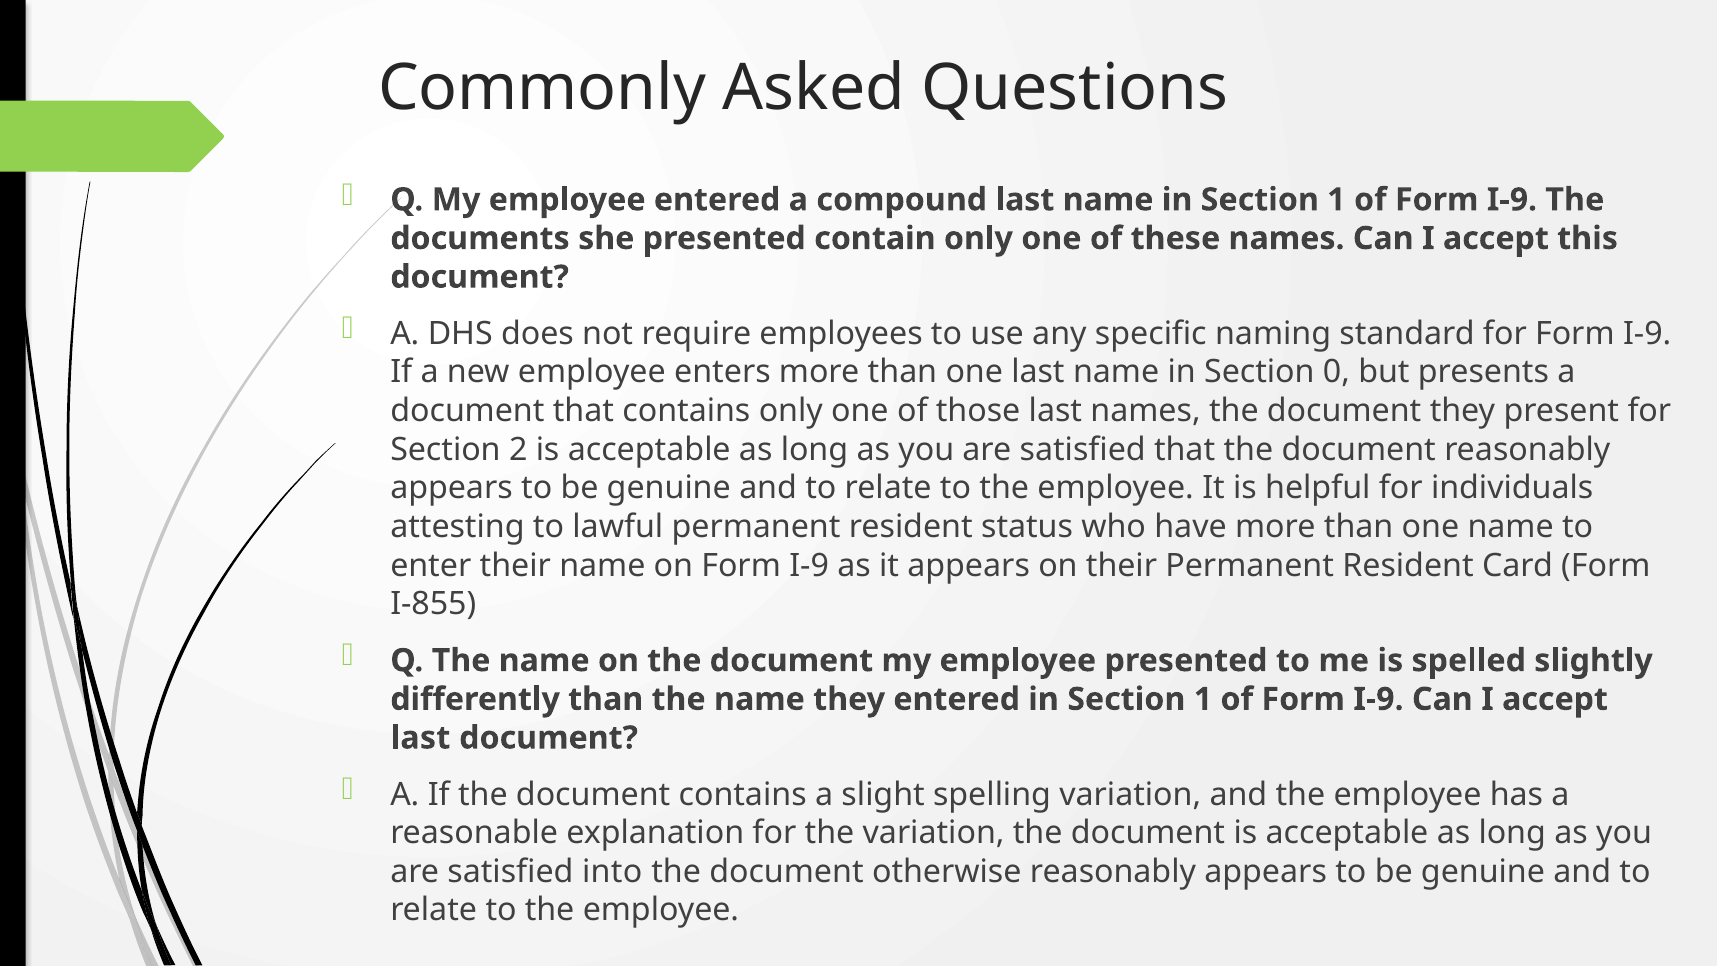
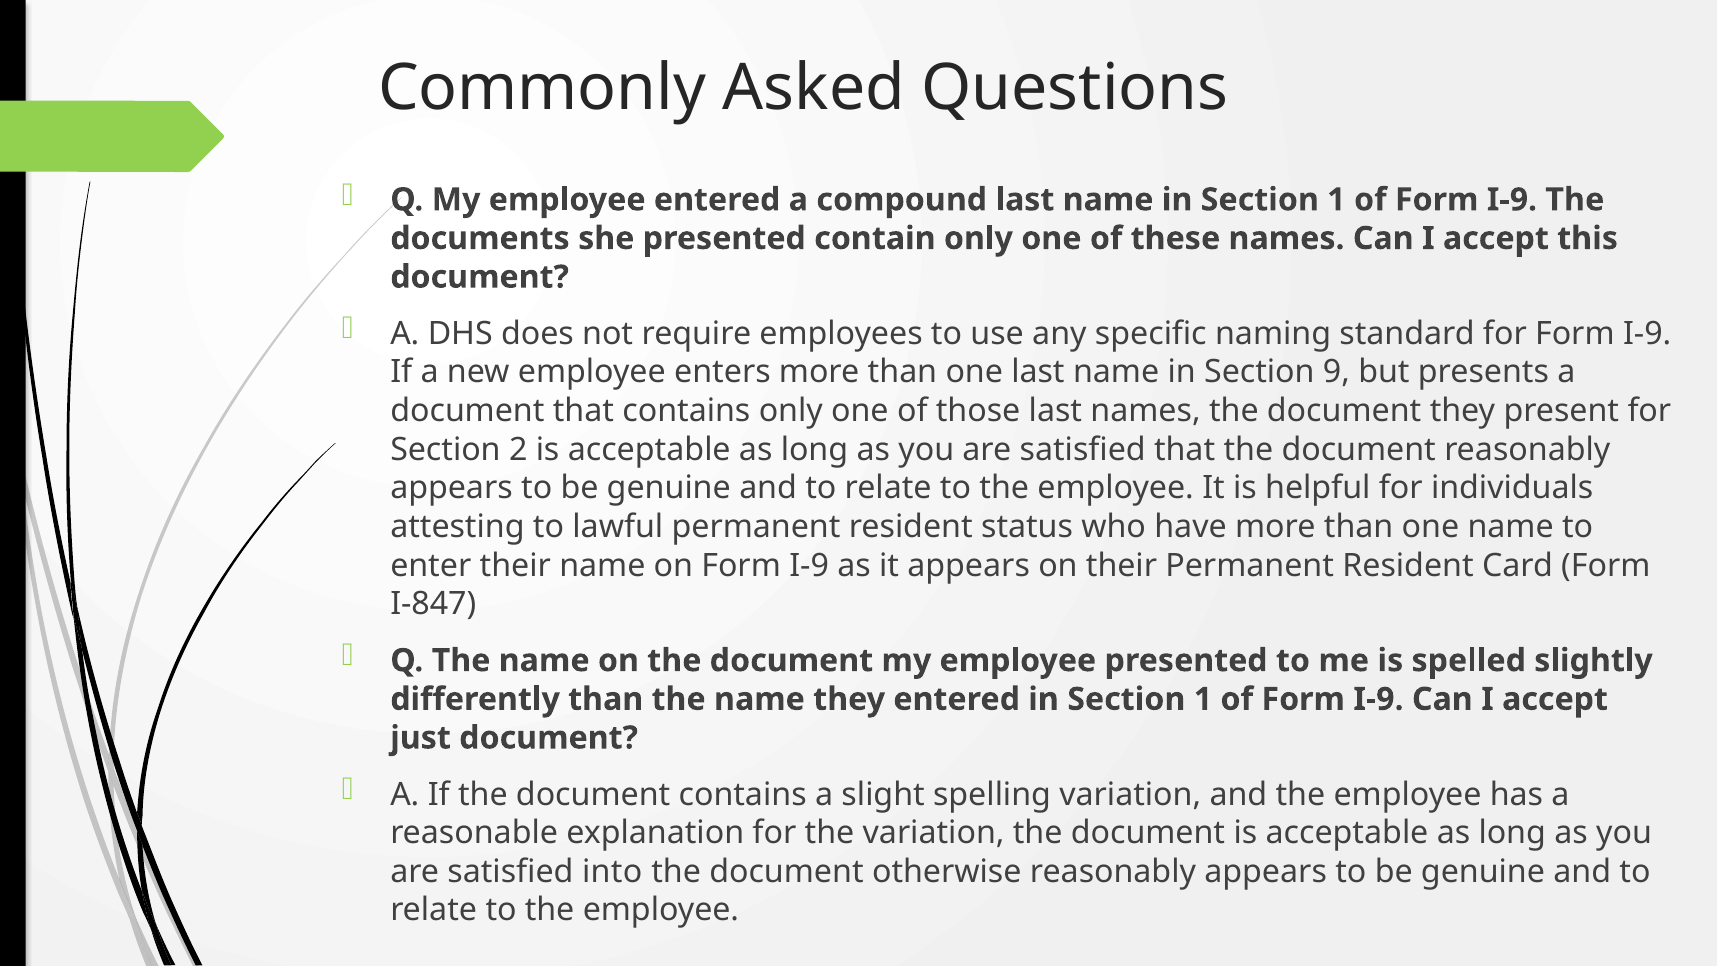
0: 0 -> 9 (1336, 372)
I-855: I-855 -> I-847 (433, 604)
last: last -> just (421, 738)
